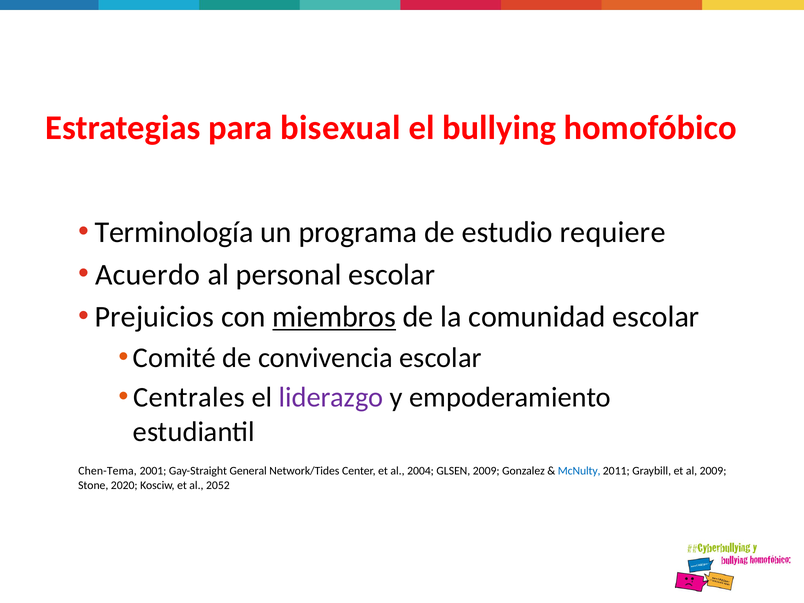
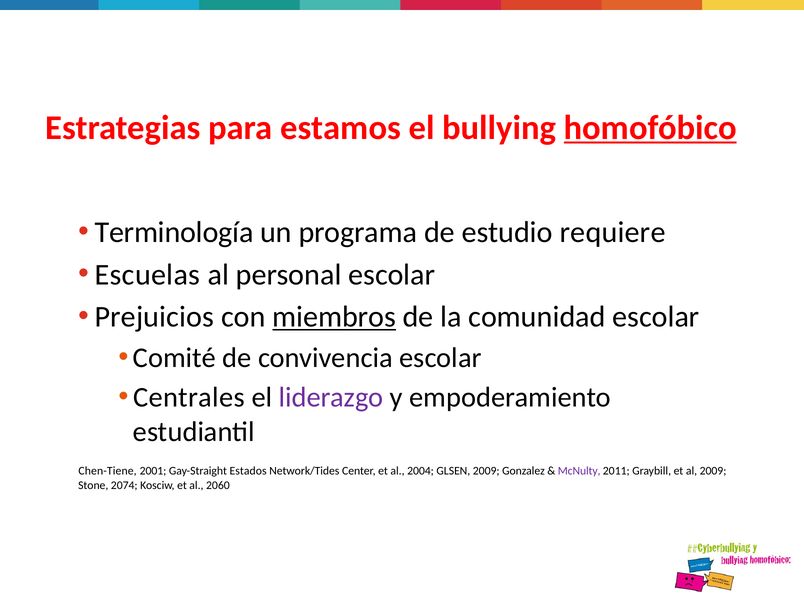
bisexual: bisexual -> estamos (341, 128)
homofóbico underline: none -> present (650, 128)
Acuerdo: Acuerdo -> Escuelas (148, 275)
Chen-Tema: Chen-Tema -> Chen-Tiene (108, 471)
General: General -> Estados (248, 471)
McNulty colour: blue -> purple (579, 471)
2020: 2020 -> 2074 (124, 485)
2052: 2052 -> 2060 (218, 485)
